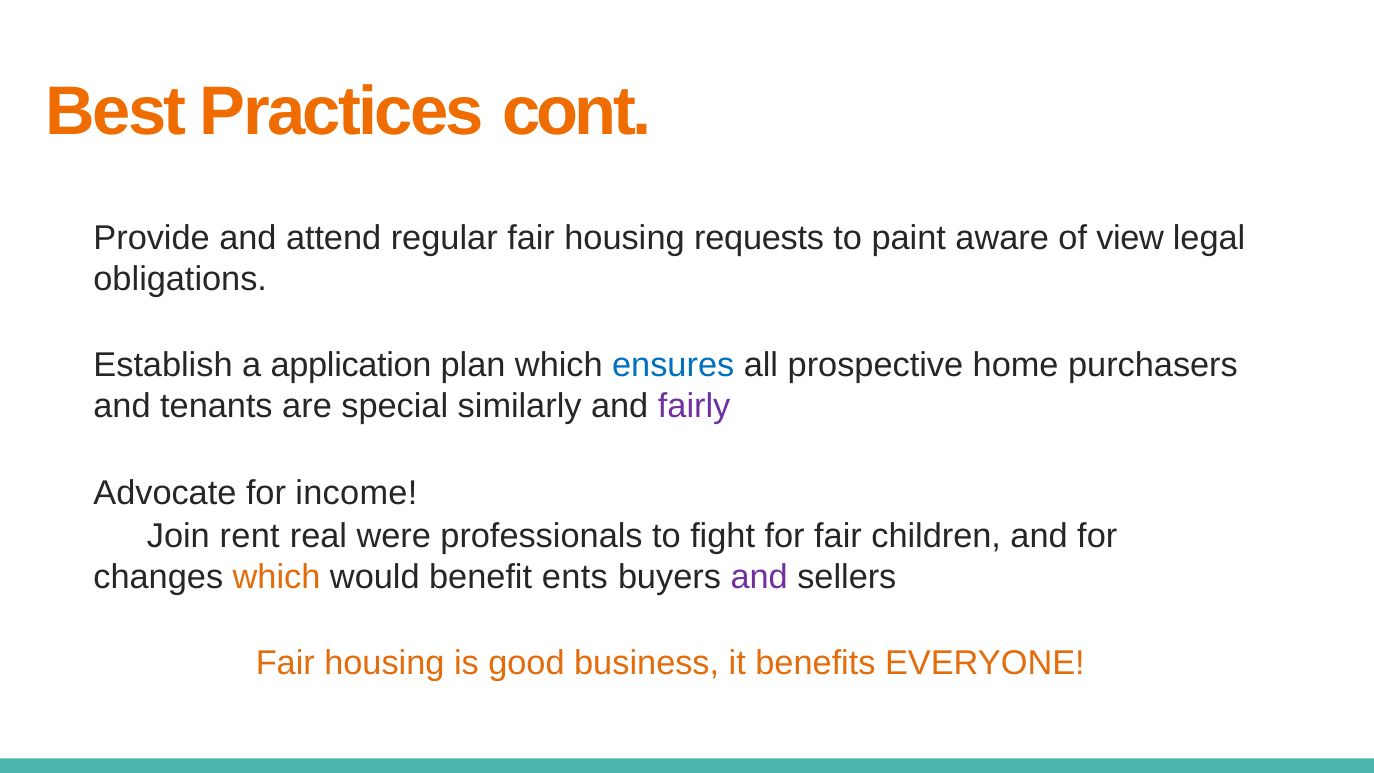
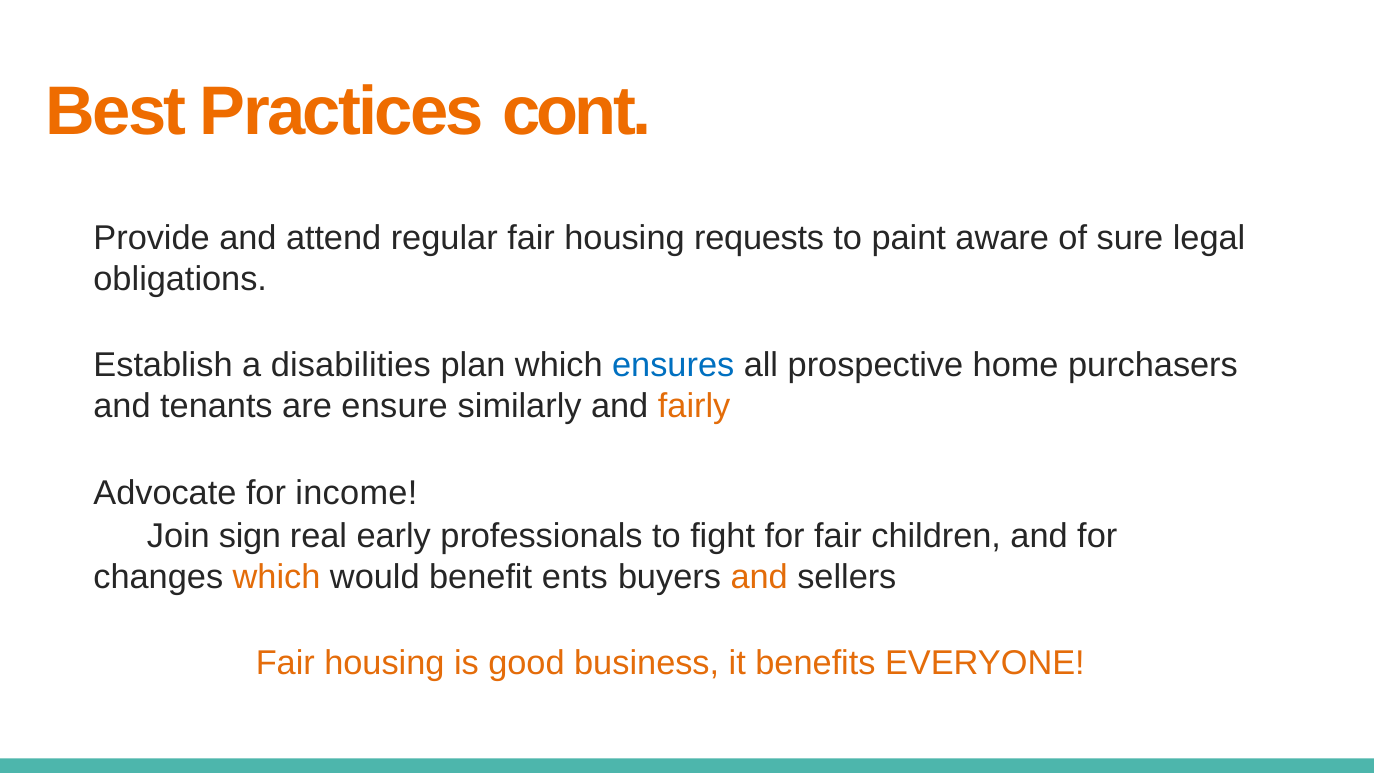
view: view -> sure (1130, 238)
application: application -> disabilities (351, 365)
special: special -> ensure (395, 406)
fairly colour: purple -> orange (694, 406)
rent: rent -> sign (250, 536)
were: were -> early (394, 536)
and colour: purple -> orange (759, 577)
